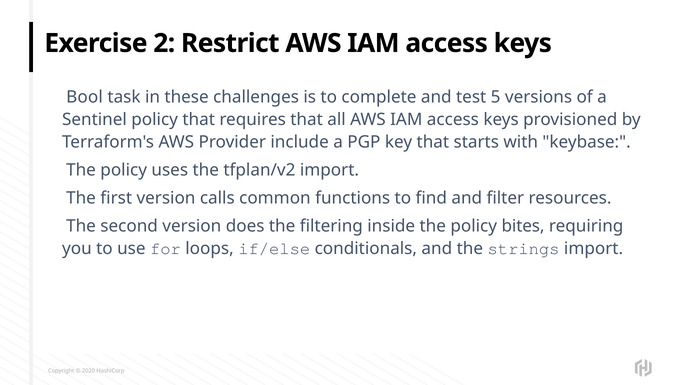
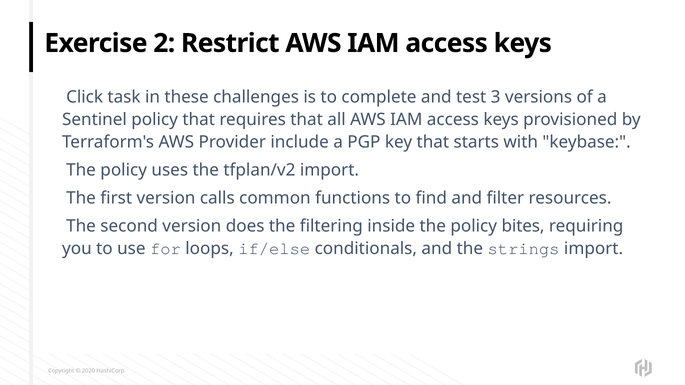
Bool: Bool -> Click (85, 97)
5: 5 -> 3 (496, 97)
